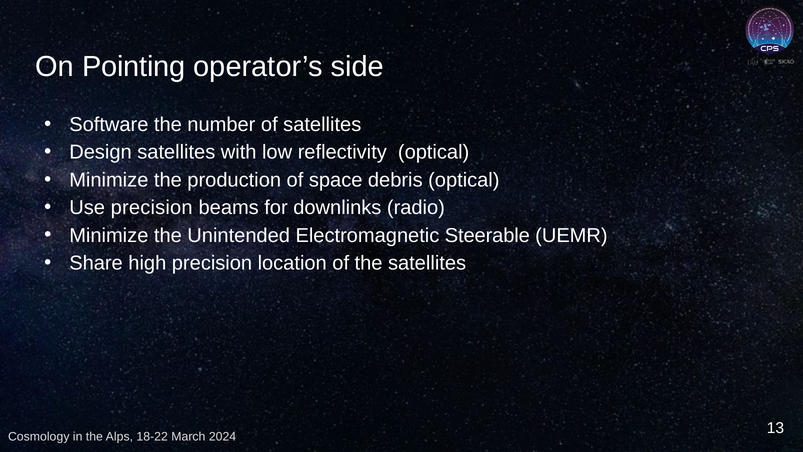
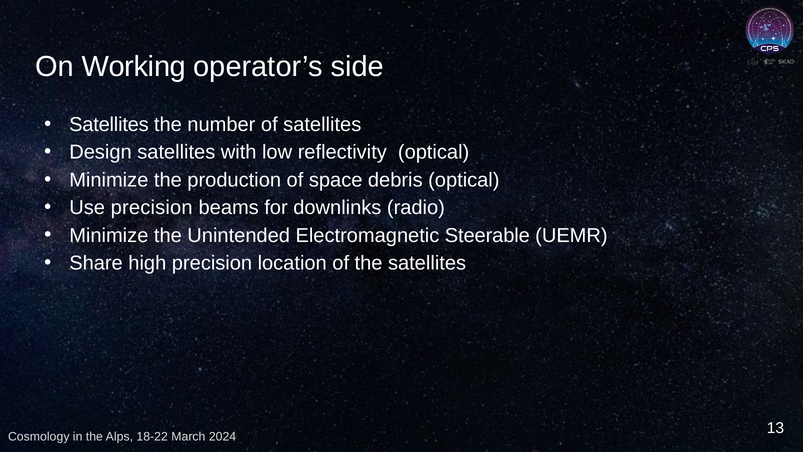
Pointing: Pointing -> Working (134, 67)
Software: Software -> Satellites (109, 125)
